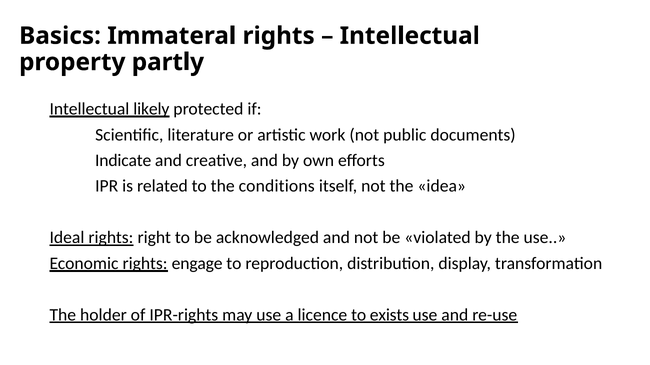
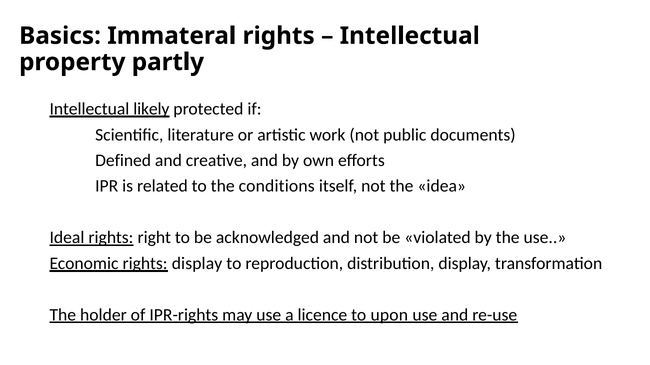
Indicate: Indicate -> Defined (123, 161)
rights engage: engage -> display (197, 264)
exists: exists -> upon (389, 315)
